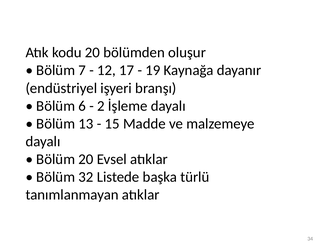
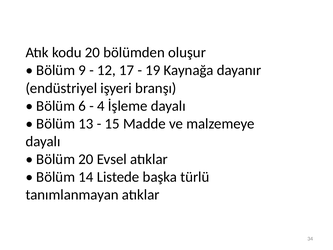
7: 7 -> 9 (82, 70)
2: 2 -> 4 (101, 106)
32: 32 -> 14 (86, 177)
